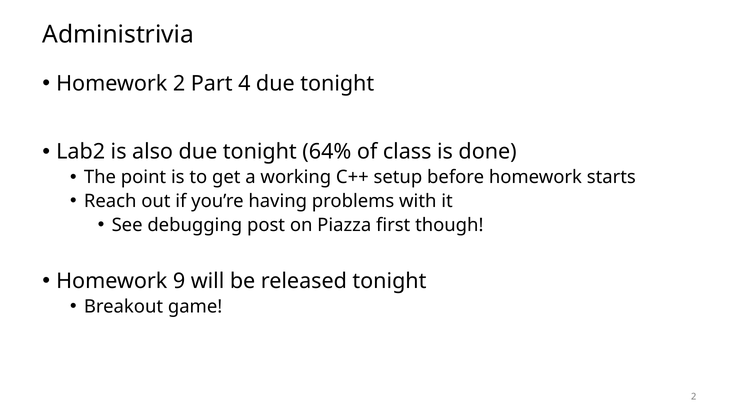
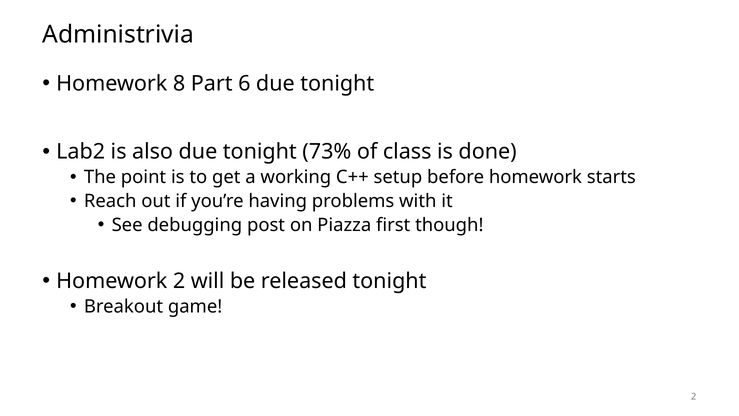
Homework 2: 2 -> 8 (179, 84)
4: 4 -> 6 (244, 84)
64%: 64% -> 73% (327, 152)
Homework 9: 9 -> 2 (179, 281)
